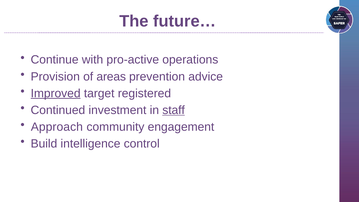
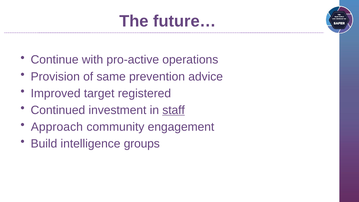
areas: areas -> same (111, 77)
Improved underline: present -> none (56, 93)
control: control -> groups (142, 144)
